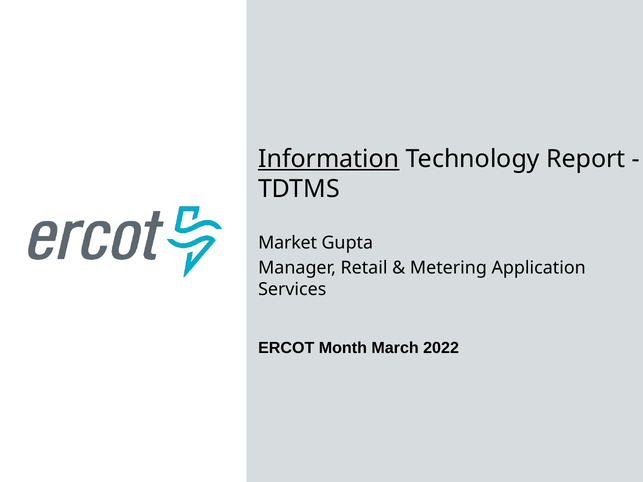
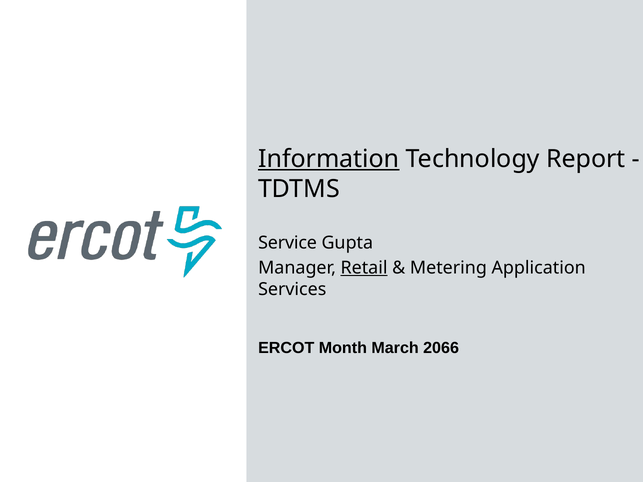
Market: Market -> Service (288, 243)
Retail underline: none -> present (364, 268)
2022: 2022 -> 2066 (441, 348)
